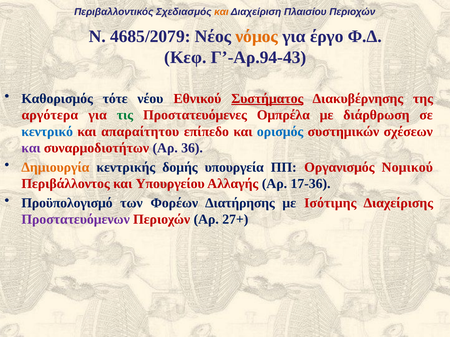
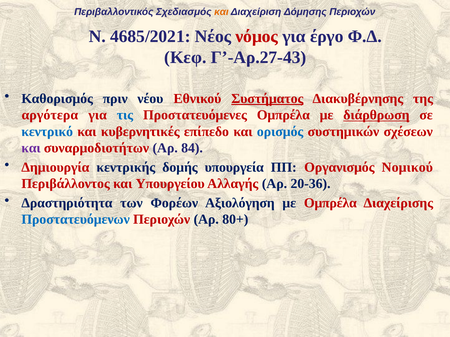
Πλαισίου: Πλαισίου -> Δόμησης (305, 12)
4685/2079: 4685/2079 -> 4685/2021 (150, 37)
νόμος colour: orange -> red (257, 37)
Γ’-Αρ.94-43: Γ’-Αρ.94-43 -> Γ’-Αρ.27-43 (259, 58)
τότε: τότε -> πριν (115, 99)
τις colour: green -> blue (125, 115)
διάρθρωση underline: none -> present (376, 115)
απαραίτητου: απαραίτητου -> κυβερνητικές (140, 132)
36: 36 -> 84 (192, 148)
Δημιουργία colour: orange -> red (55, 167)
17-36: 17-36 -> 20-36 (311, 184)
Προϋπολογισμό: Προϋπολογισμό -> Δραστηριότητα (67, 203)
Διατήρησης: Διατήρησης -> Αξιολόγηση (240, 203)
με Ισότιμης: Ισότιμης -> Ομπρέλα (330, 203)
Προστατευόμενων colour: purple -> blue (76, 220)
27+: 27+ -> 80+ (235, 220)
